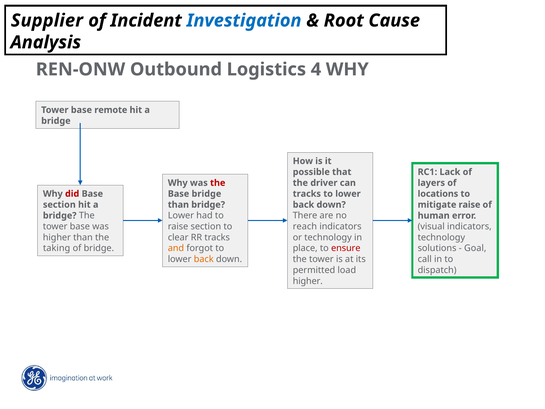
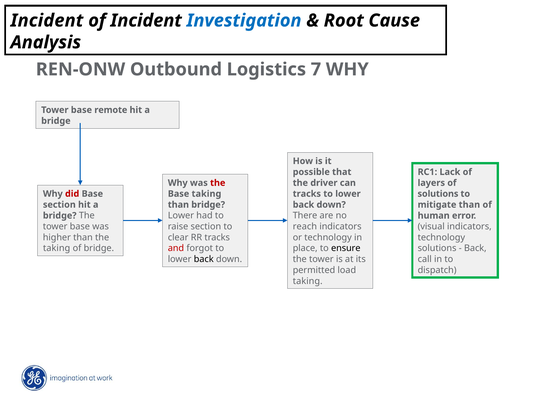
Supplier: Supplier -> Incident (47, 21)
4: 4 -> 7 (316, 69)
Base bridge: bridge -> taking (206, 194)
locations: locations -> solutions (438, 194)
mitigate raise: raise -> than (469, 205)
and colour: orange -> red (176, 248)
ensure colour: red -> black (346, 248)
Goal: Goal -> Back (475, 248)
back colour: orange -> black (204, 259)
higher: higher -> taking (308, 281)
